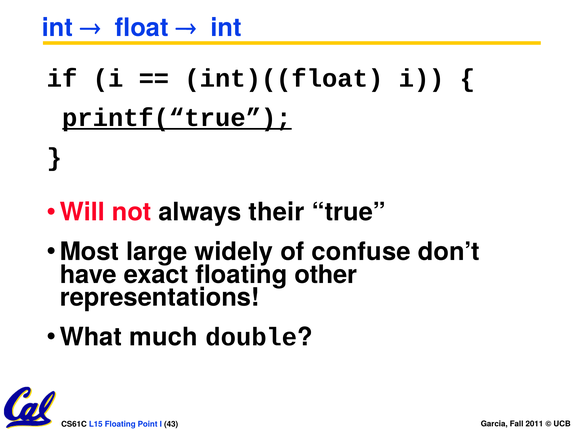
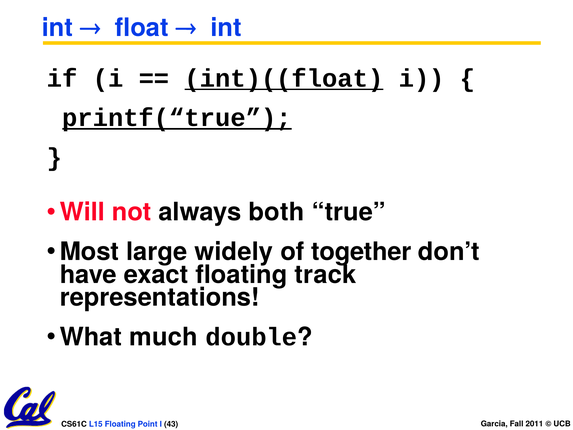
int)((float underline: none -> present (284, 78)
their: their -> both (276, 212)
confuse: confuse -> together (361, 252)
other: other -> track (325, 274)
